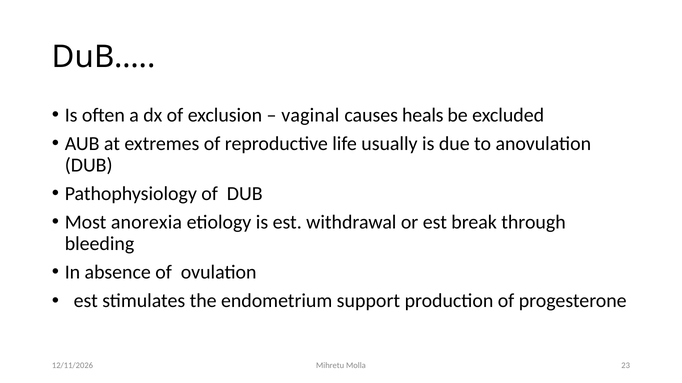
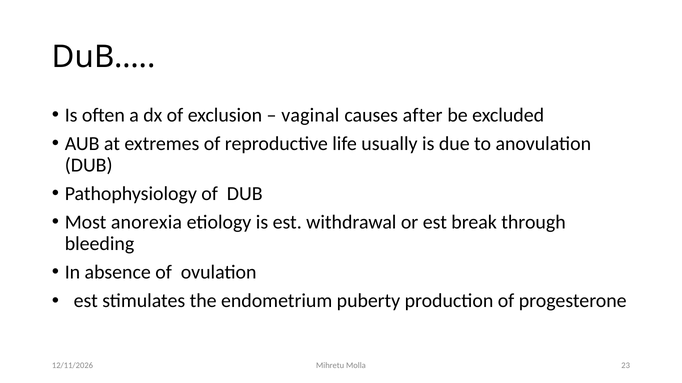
heals: heals -> after (423, 115)
support: support -> puberty (368, 301)
